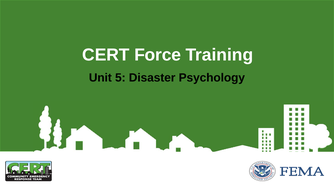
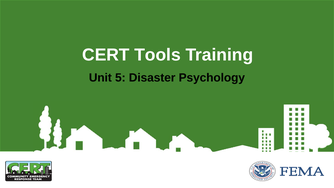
Force: Force -> Tools (158, 55)
